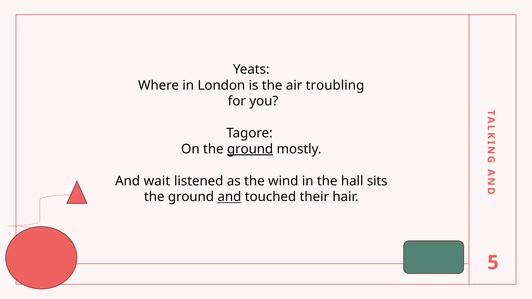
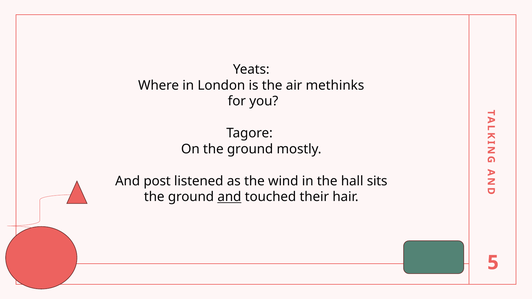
troubling: troubling -> methinks (335, 85)
ground underline: present -> none (250, 149)
wait: wait -> post (157, 181)
